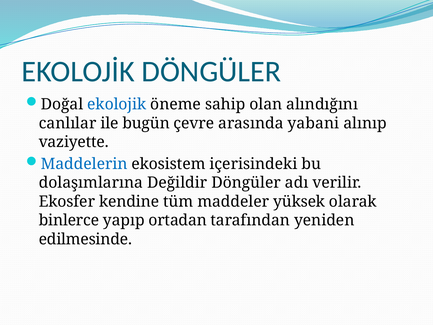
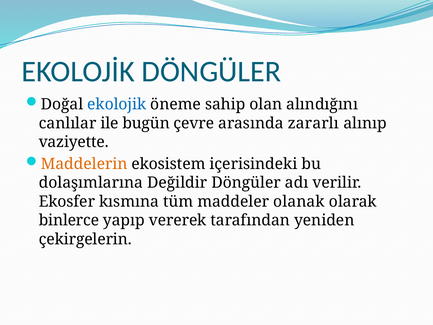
yabani: yabani -> zararlı (313, 123)
Maddelerin colour: blue -> orange (84, 164)
kendine: kendine -> kısmına (129, 201)
yüksek: yüksek -> olanak (299, 201)
ortadan: ortadan -> vererek (178, 220)
edilmesinde: edilmesinde -> çekirgelerin (85, 239)
